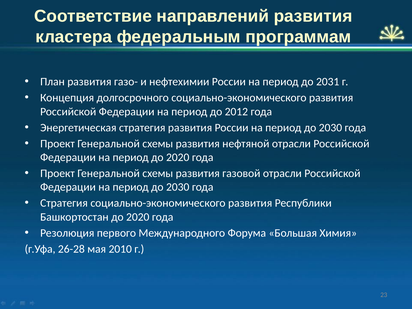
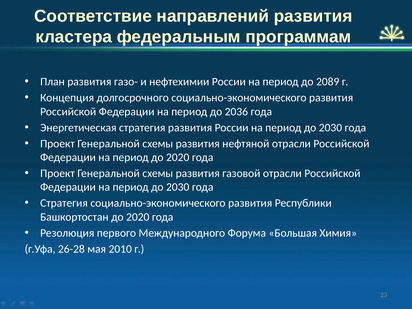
2031: 2031 -> 2089 (328, 82)
2012: 2012 -> 2036 (236, 112)
